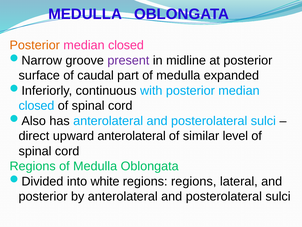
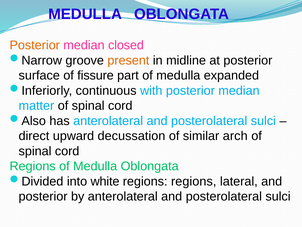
present colour: purple -> orange (128, 60)
caudal: caudal -> fissure (96, 75)
closed: closed -> matter (36, 106)
upward anterolateral: anterolateral -> decussation (131, 136)
level: level -> arch (235, 136)
